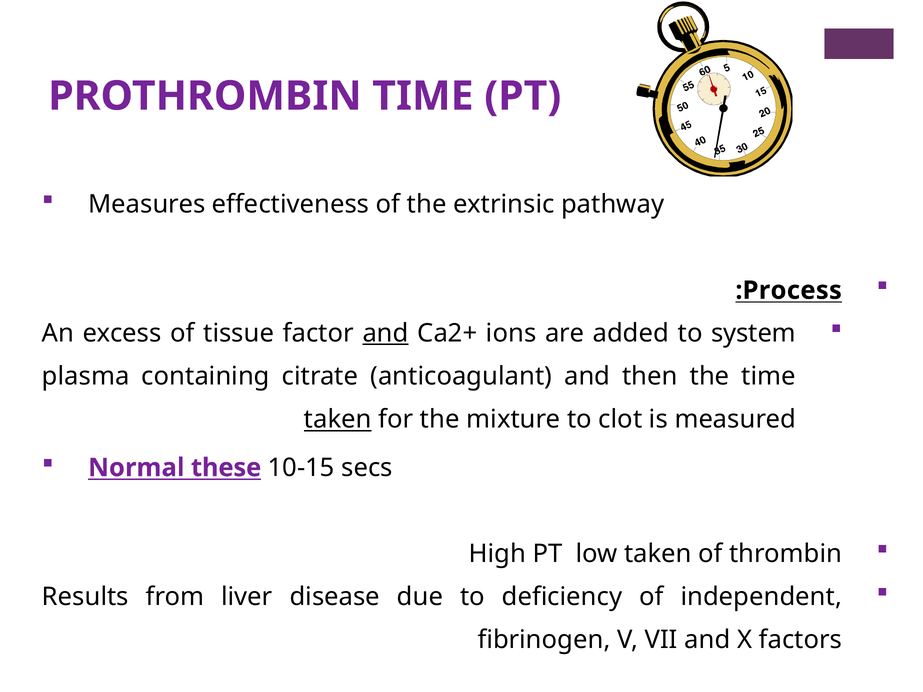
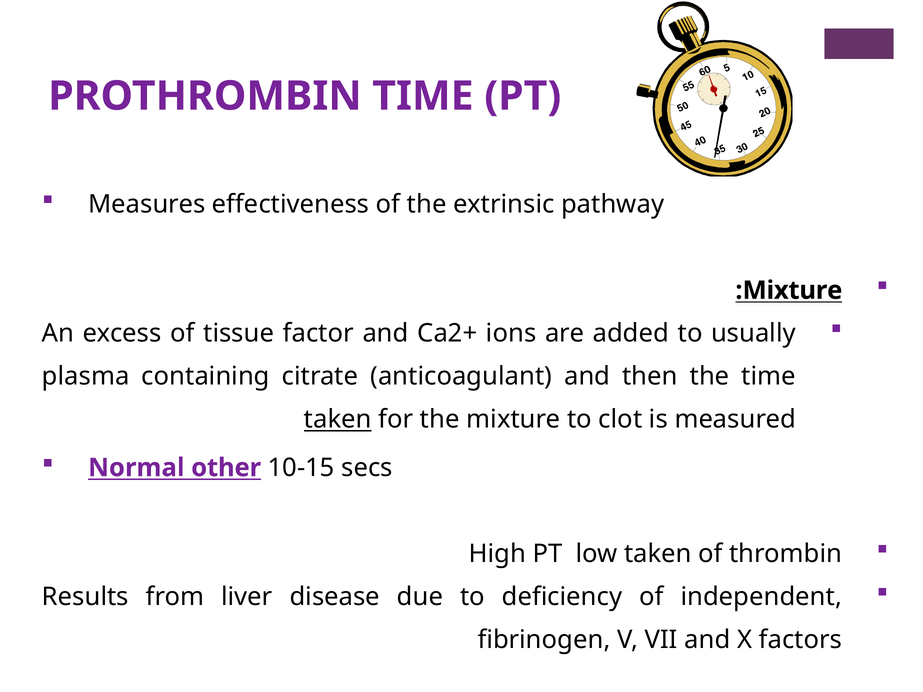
Process: Process -> Mixture (792, 290)
and underline: present -> none (386, 334)
system: system -> usually (753, 334)
these: these -> other (226, 468)
